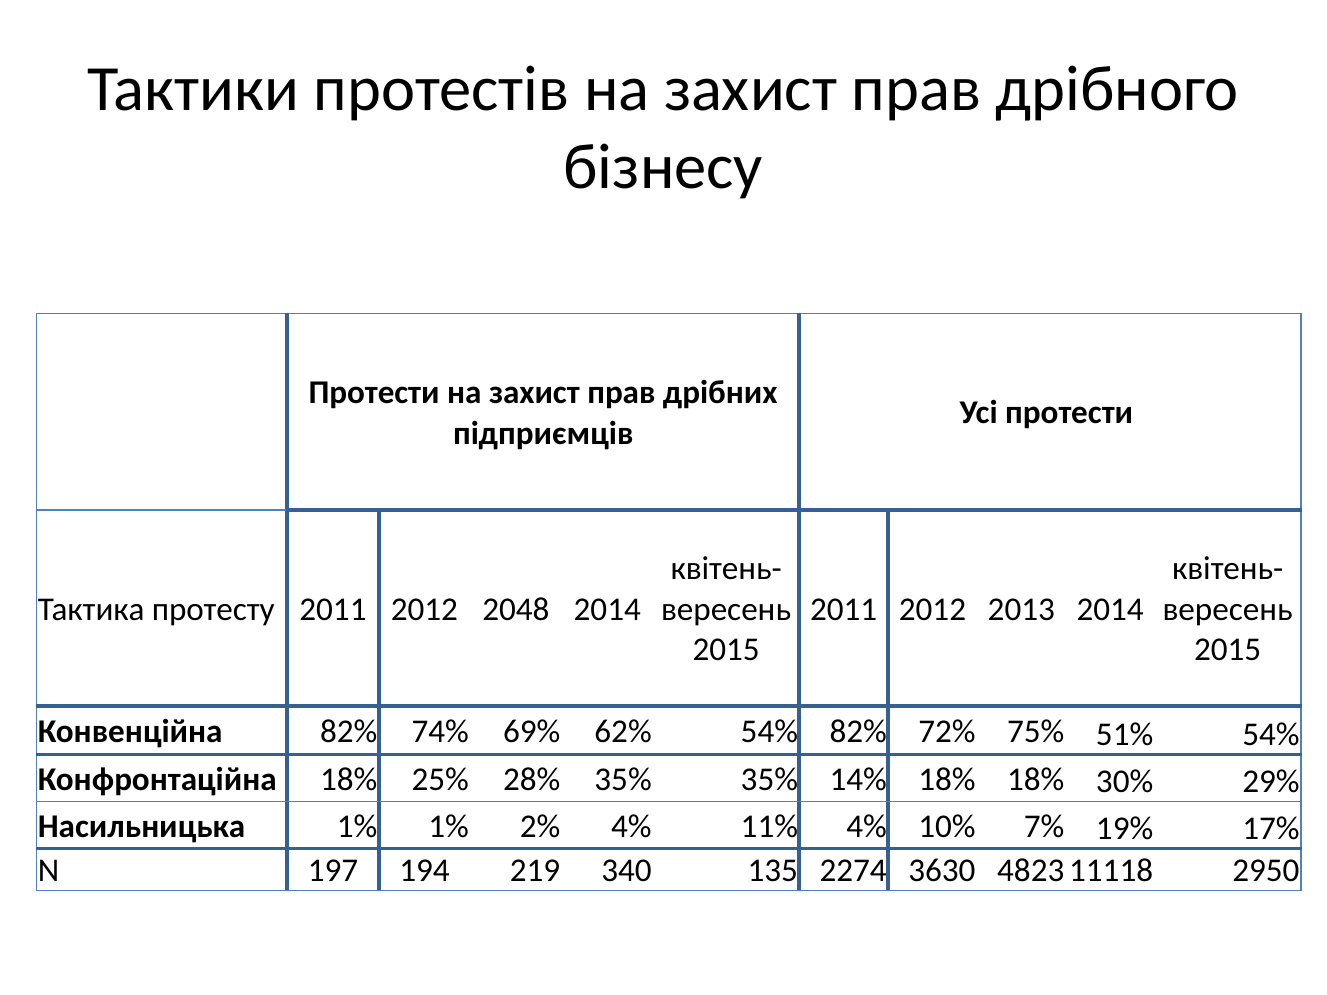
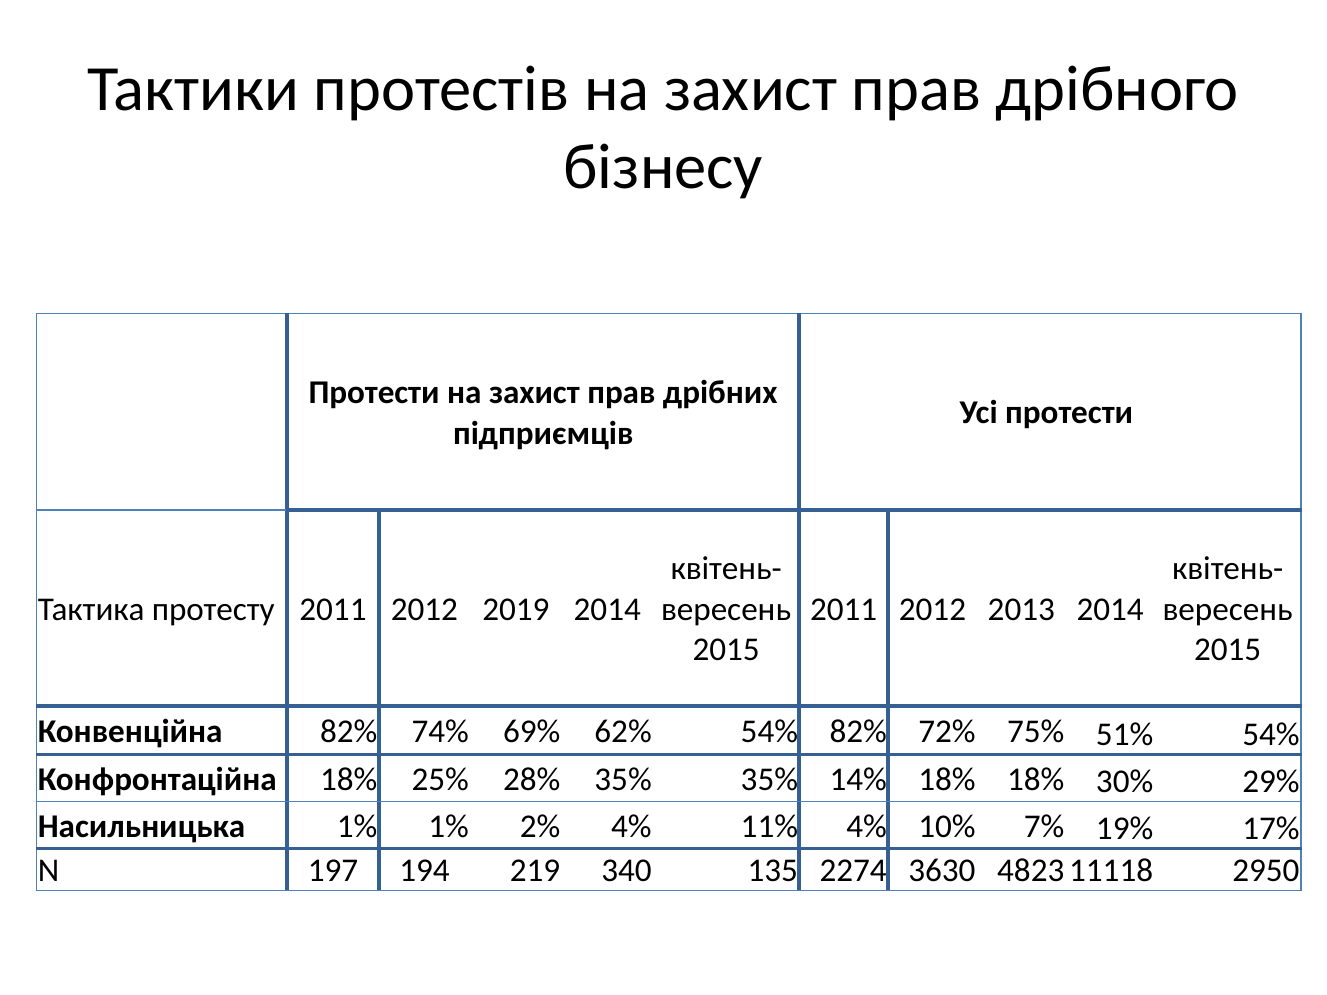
2048: 2048 -> 2019 (516, 609)
